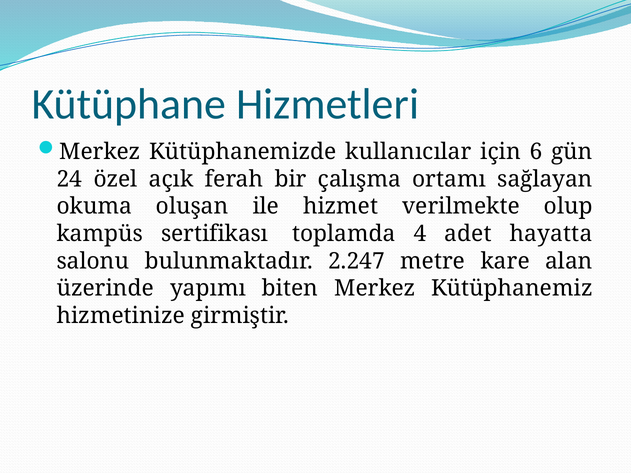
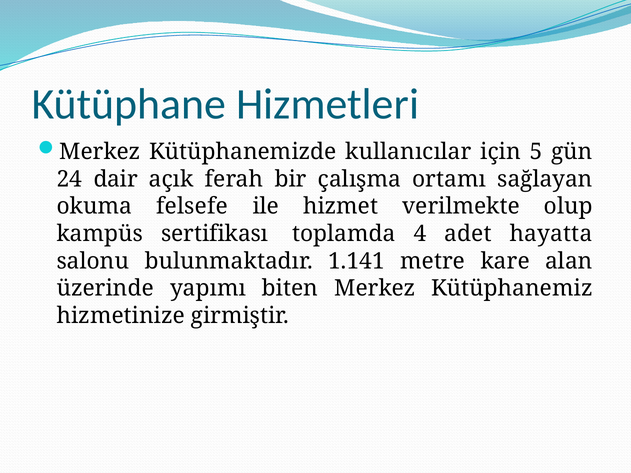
6: 6 -> 5 (536, 152)
özel: özel -> dair (116, 179)
oluşan: oluşan -> felsefe (192, 207)
2.247: 2.247 -> 1.141 (357, 261)
